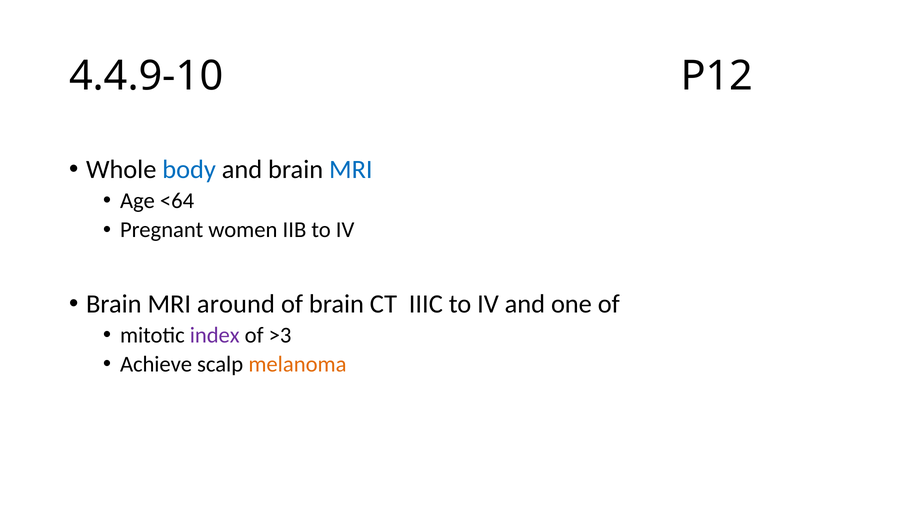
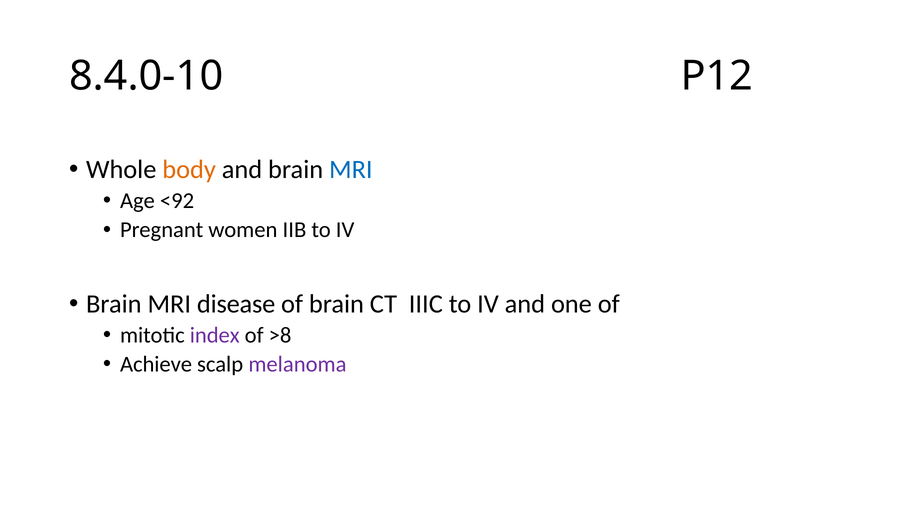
4.4.9-10: 4.4.9-10 -> 8.4.0-10 (146, 76)
body colour: blue -> orange (189, 169)
<64: <64 -> <92 (177, 201)
around: around -> disease (236, 304)
>3: >3 -> >8 (280, 335)
melanoma colour: orange -> purple (297, 364)
